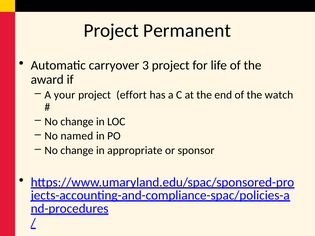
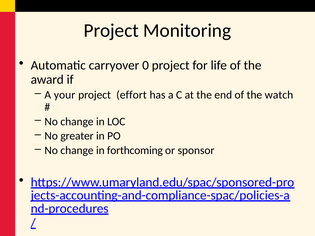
Permanent: Permanent -> Monitoring (187, 30)
3: 3 -> 0 (146, 65)
named: named -> greater (77, 136)
appropriate: appropriate -> forthcoming (135, 151)
